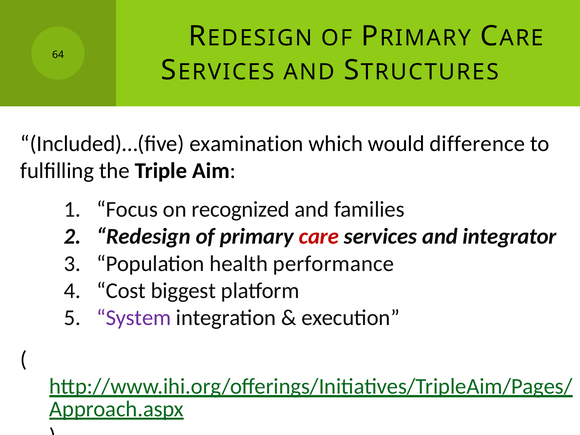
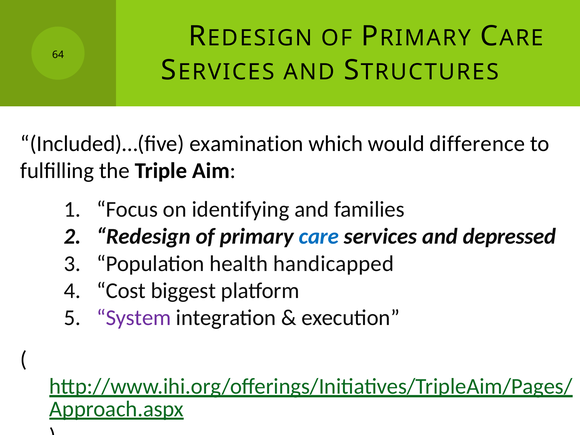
recognized: recognized -> identifying (241, 209)
care colour: red -> blue (319, 237)
integrator: integrator -> depressed (509, 237)
performance: performance -> handicapped (334, 264)
